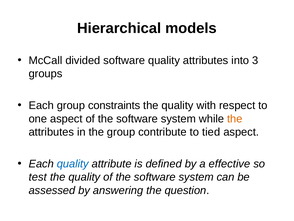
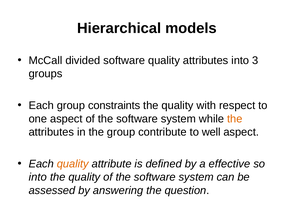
tied: tied -> well (211, 132)
quality colour: blue -> orange (73, 163)
test: test -> into (38, 177)
